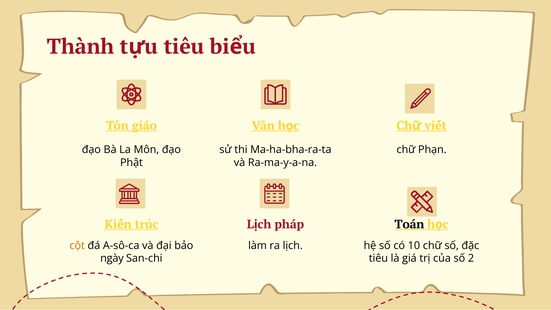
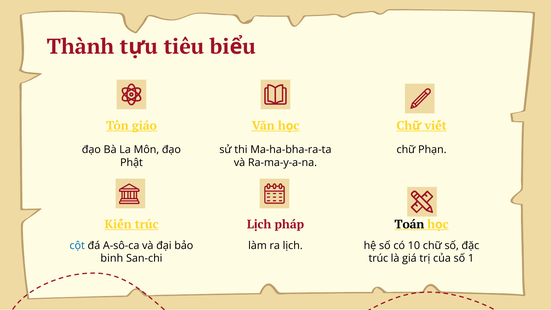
cột colour: orange -> blue (77, 245)
ngày: ngày -> binh (112, 258)
tiêu: tiêu -> trúc (378, 258)
2: 2 -> 1 (471, 258)
